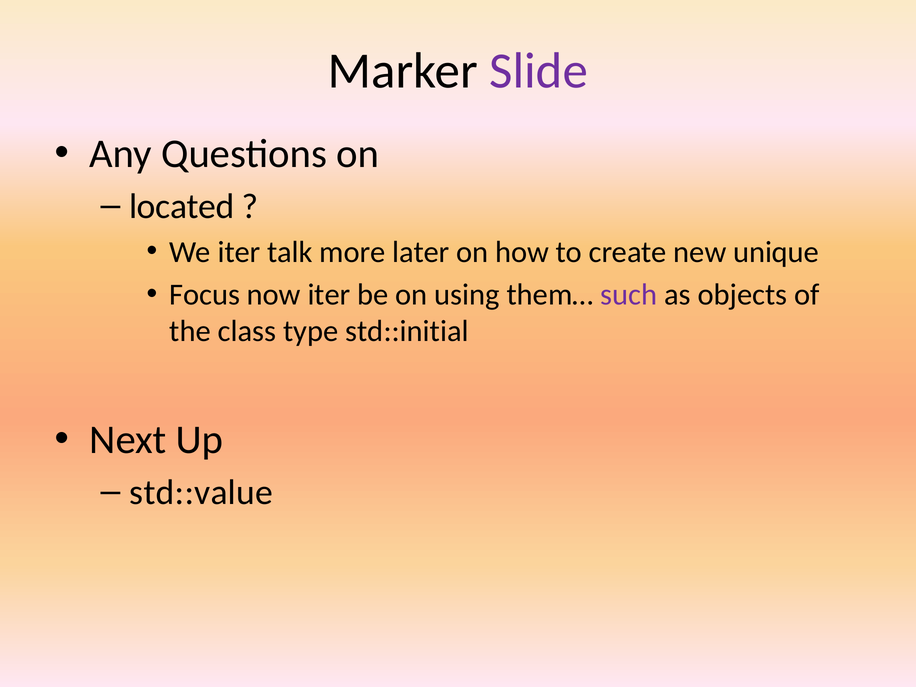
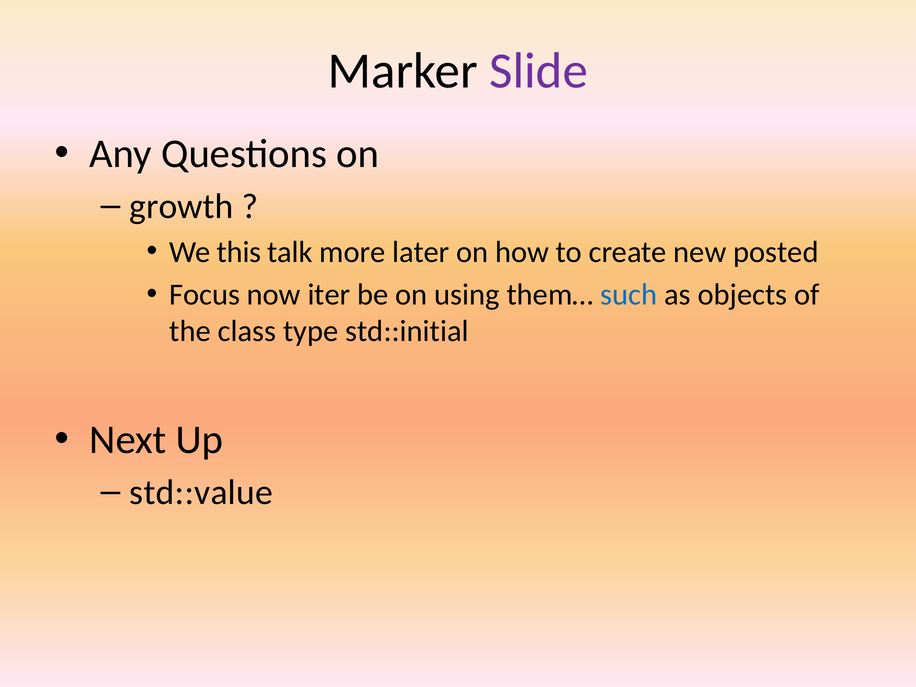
located: located -> growth (182, 207)
We iter: iter -> this (239, 252)
unique: unique -> posted (776, 252)
such colour: purple -> blue (629, 295)
